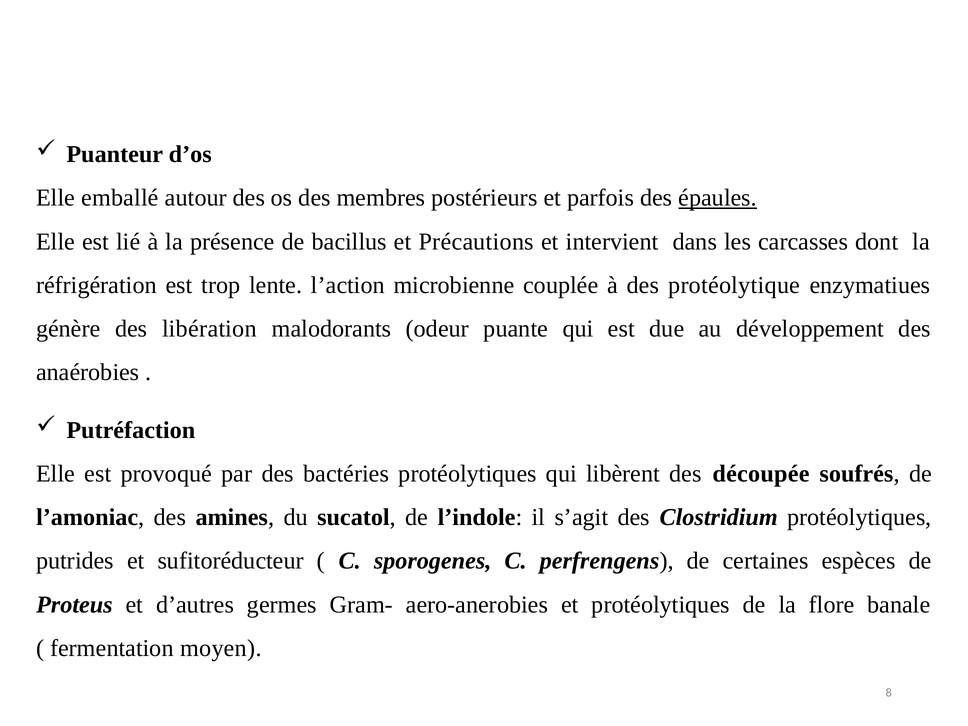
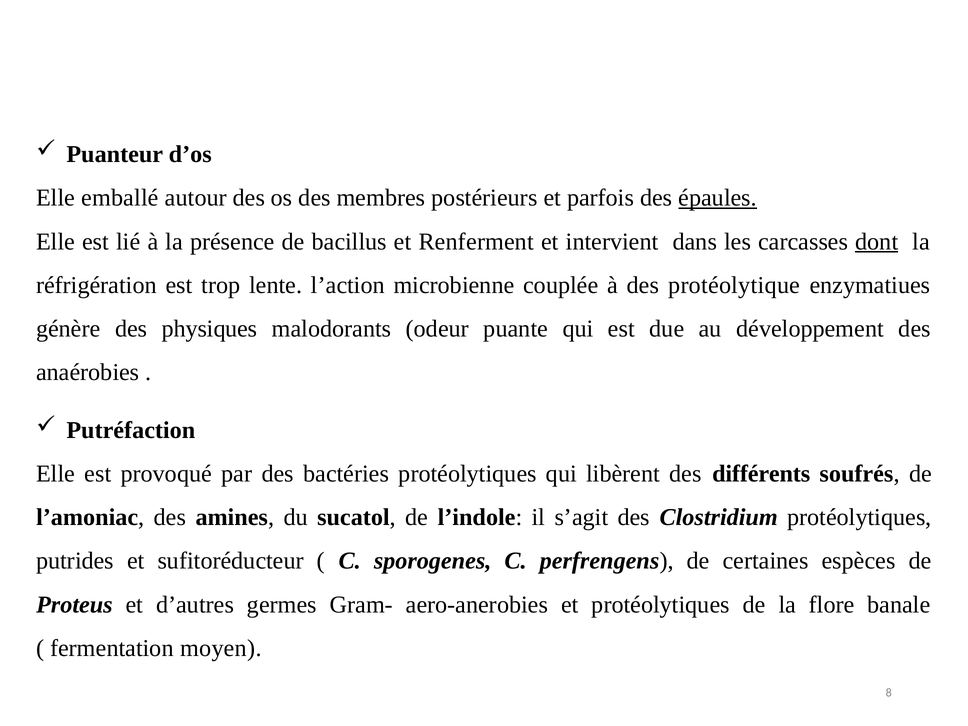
Précautions: Précautions -> Renferment (476, 242)
dont underline: none -> present (877, 242)
libération: libération -> physiques (210, 329)
découpée: découpée -> différents (761, 474)
